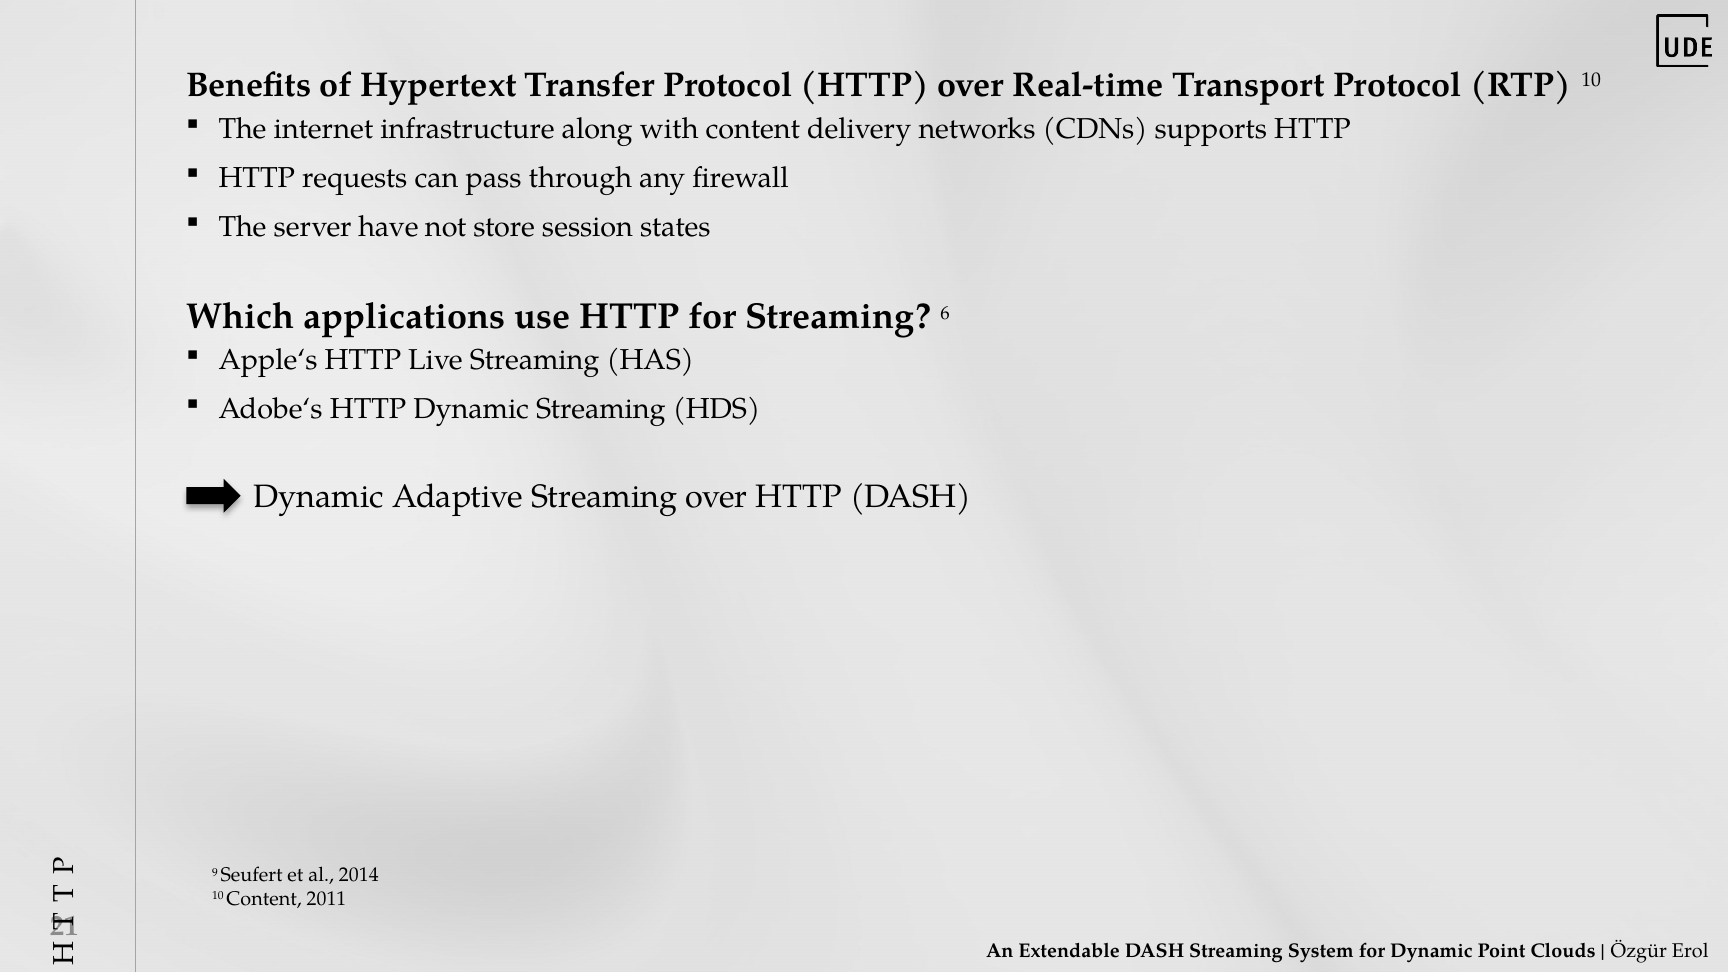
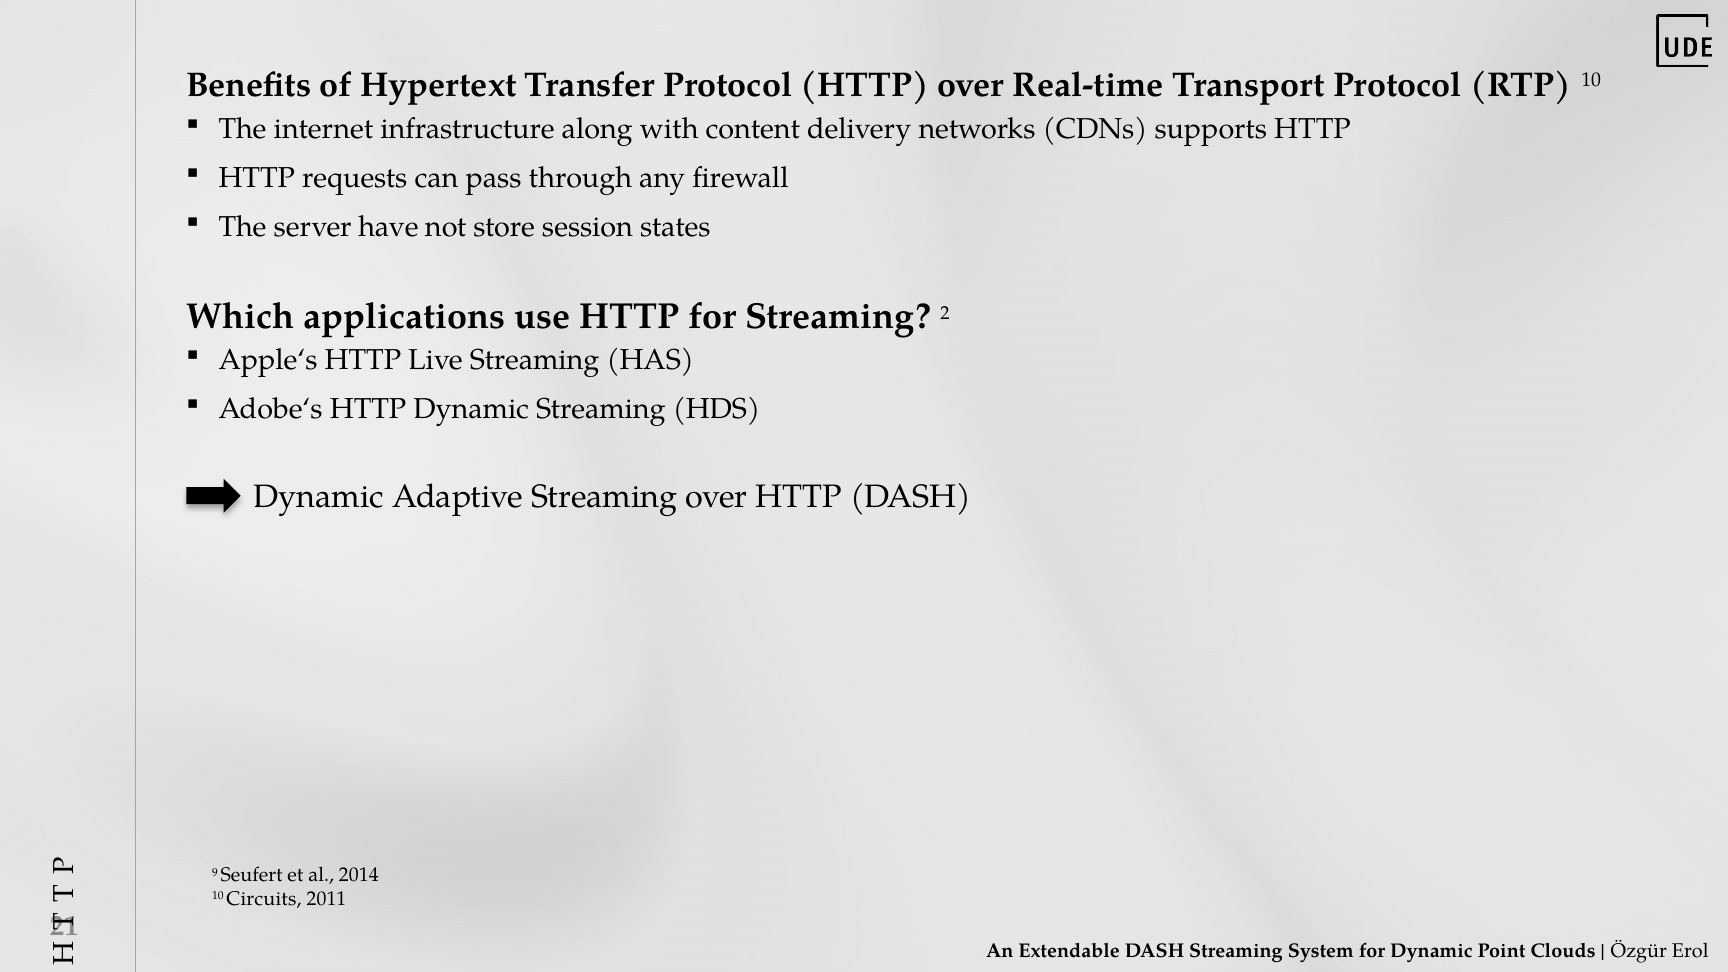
6: 6 -> 2 (945, 313)
10 Content: Content -> Circuits (264, 899)
